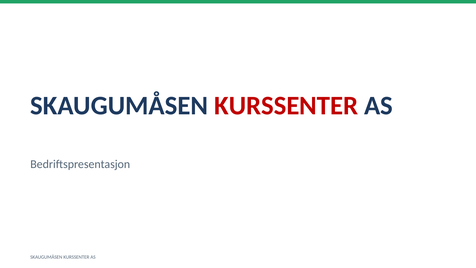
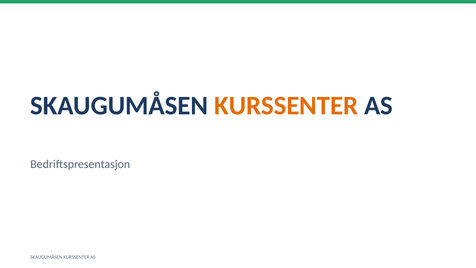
KURSSENTER colour: red -> orange (286, 106)
